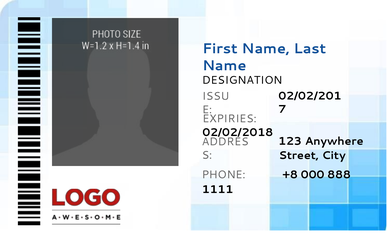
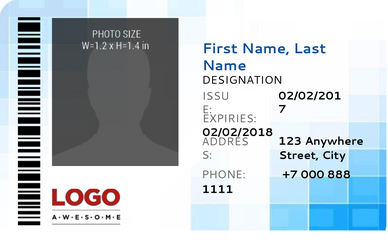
+8: +8 -> +7 (290, 175)
